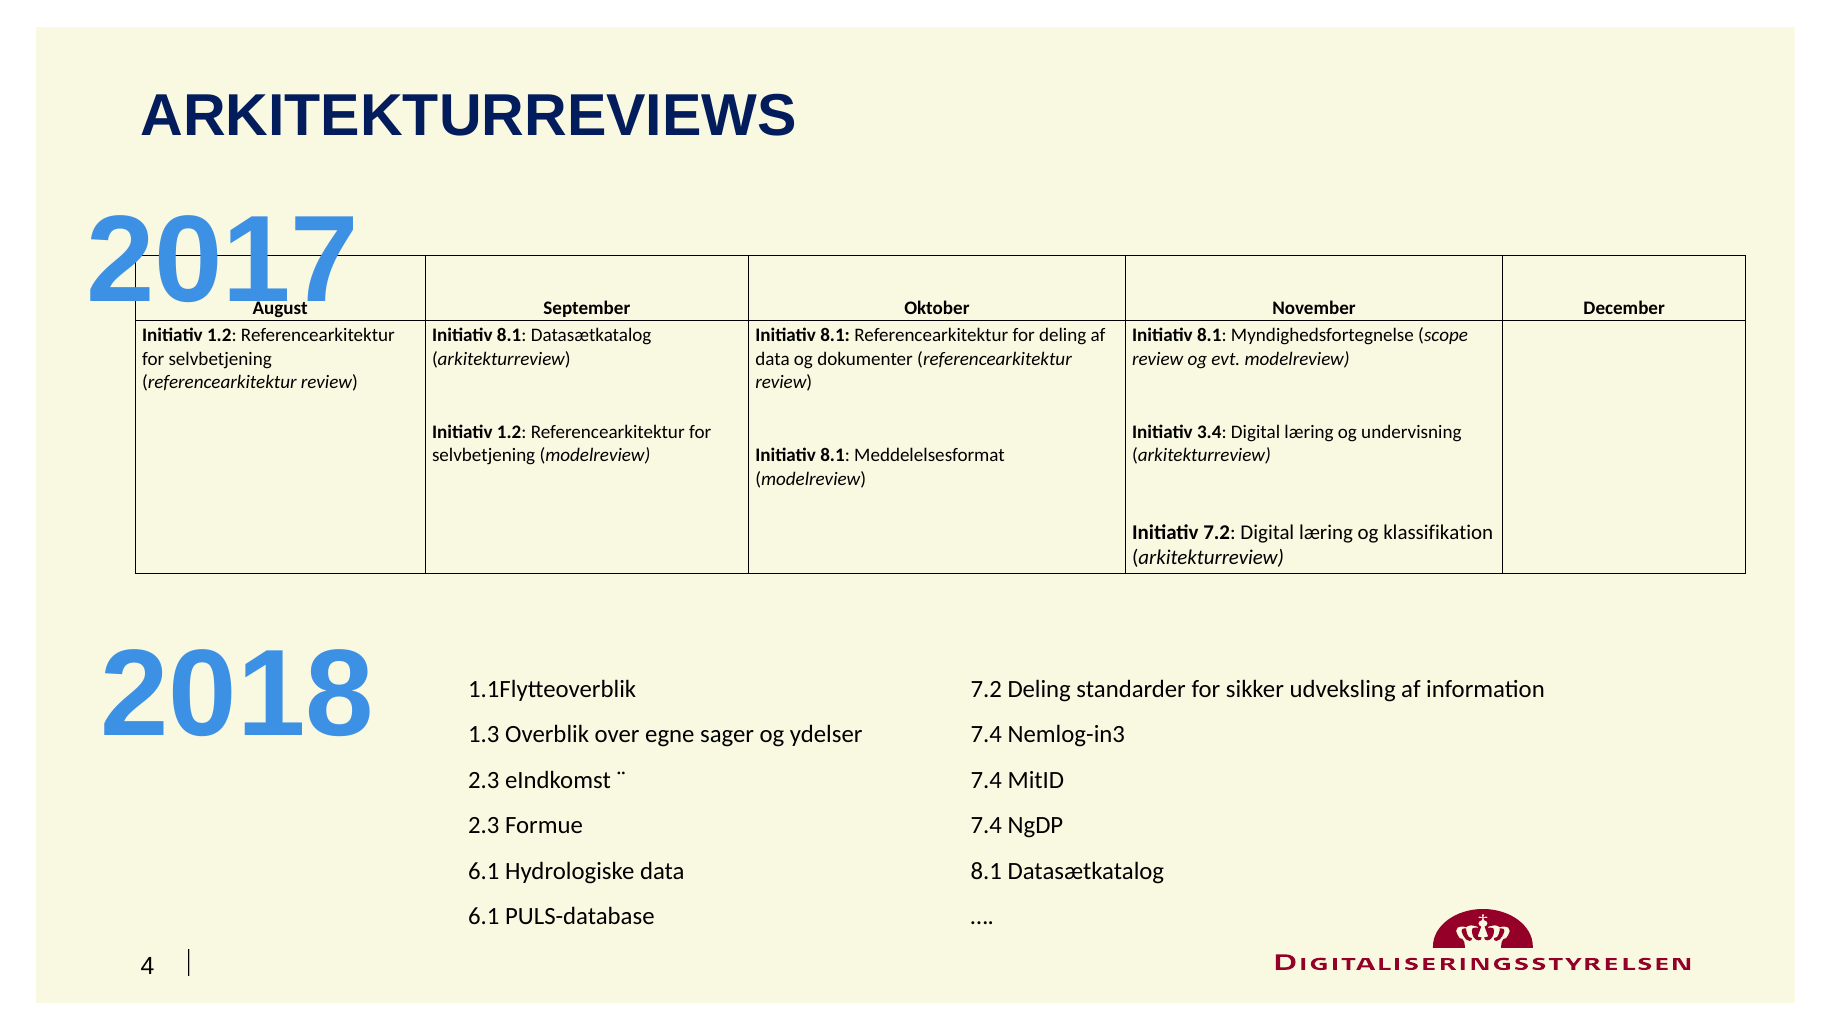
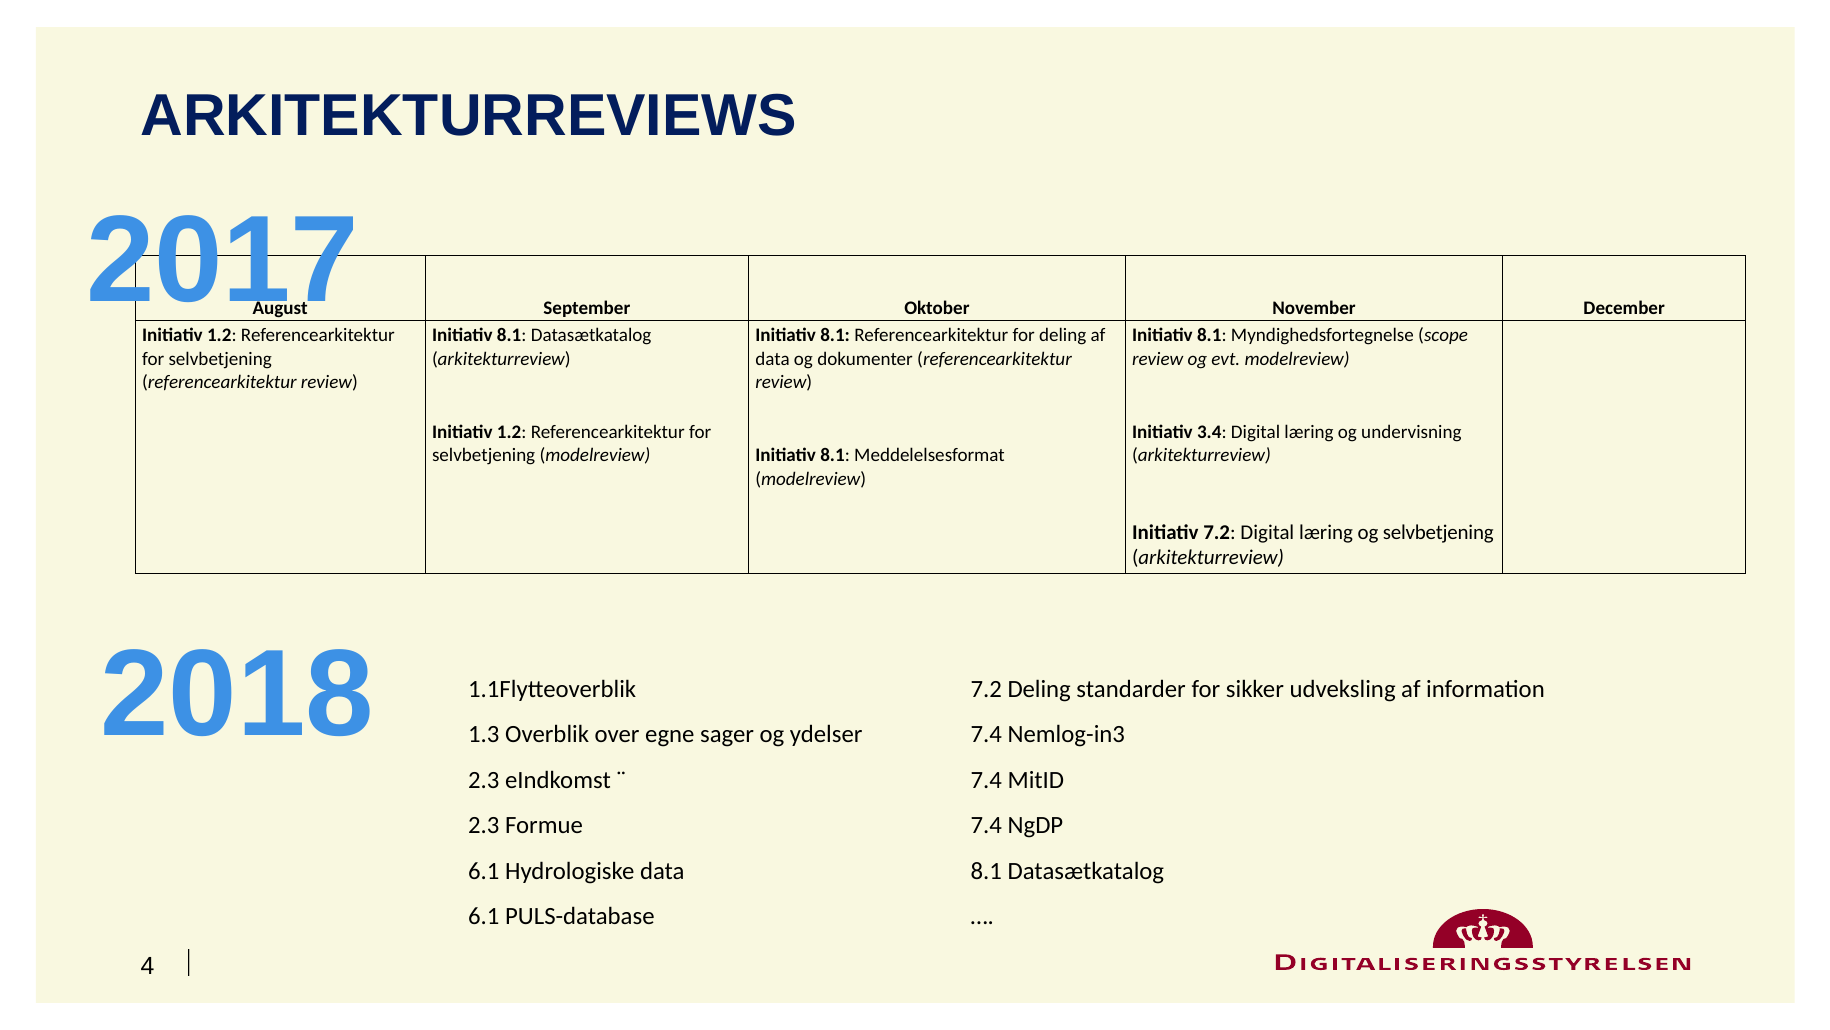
og klassifikation: klassifikation -> selvbetjening (1438, 532)
